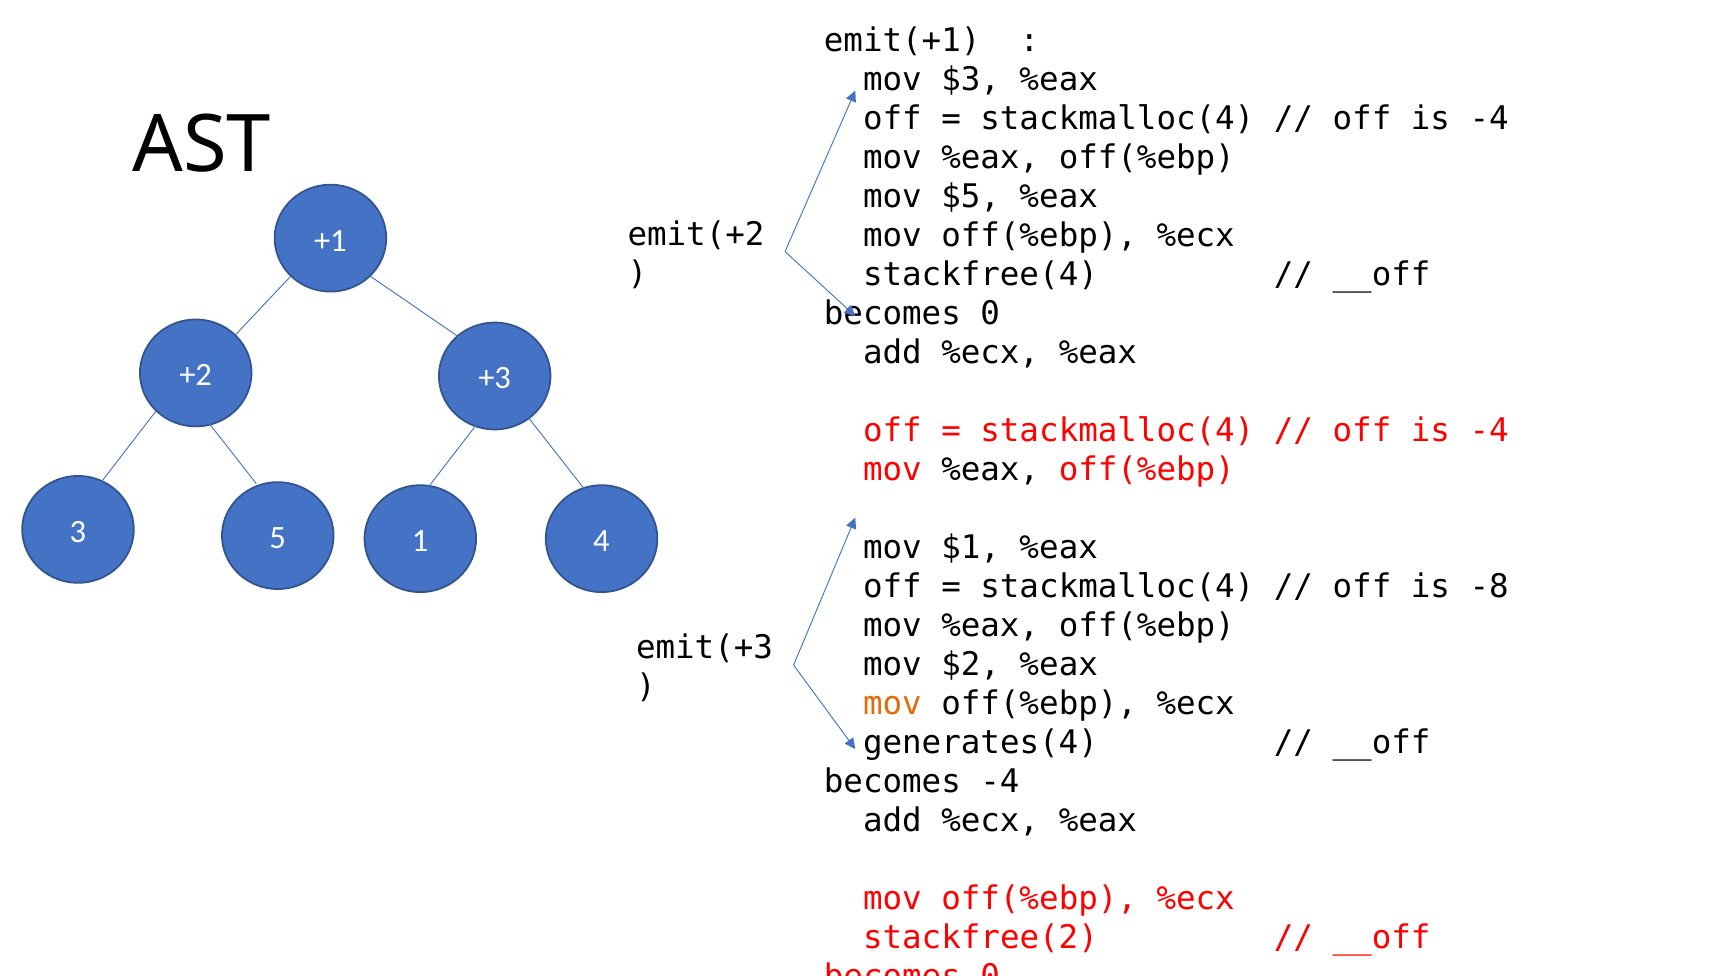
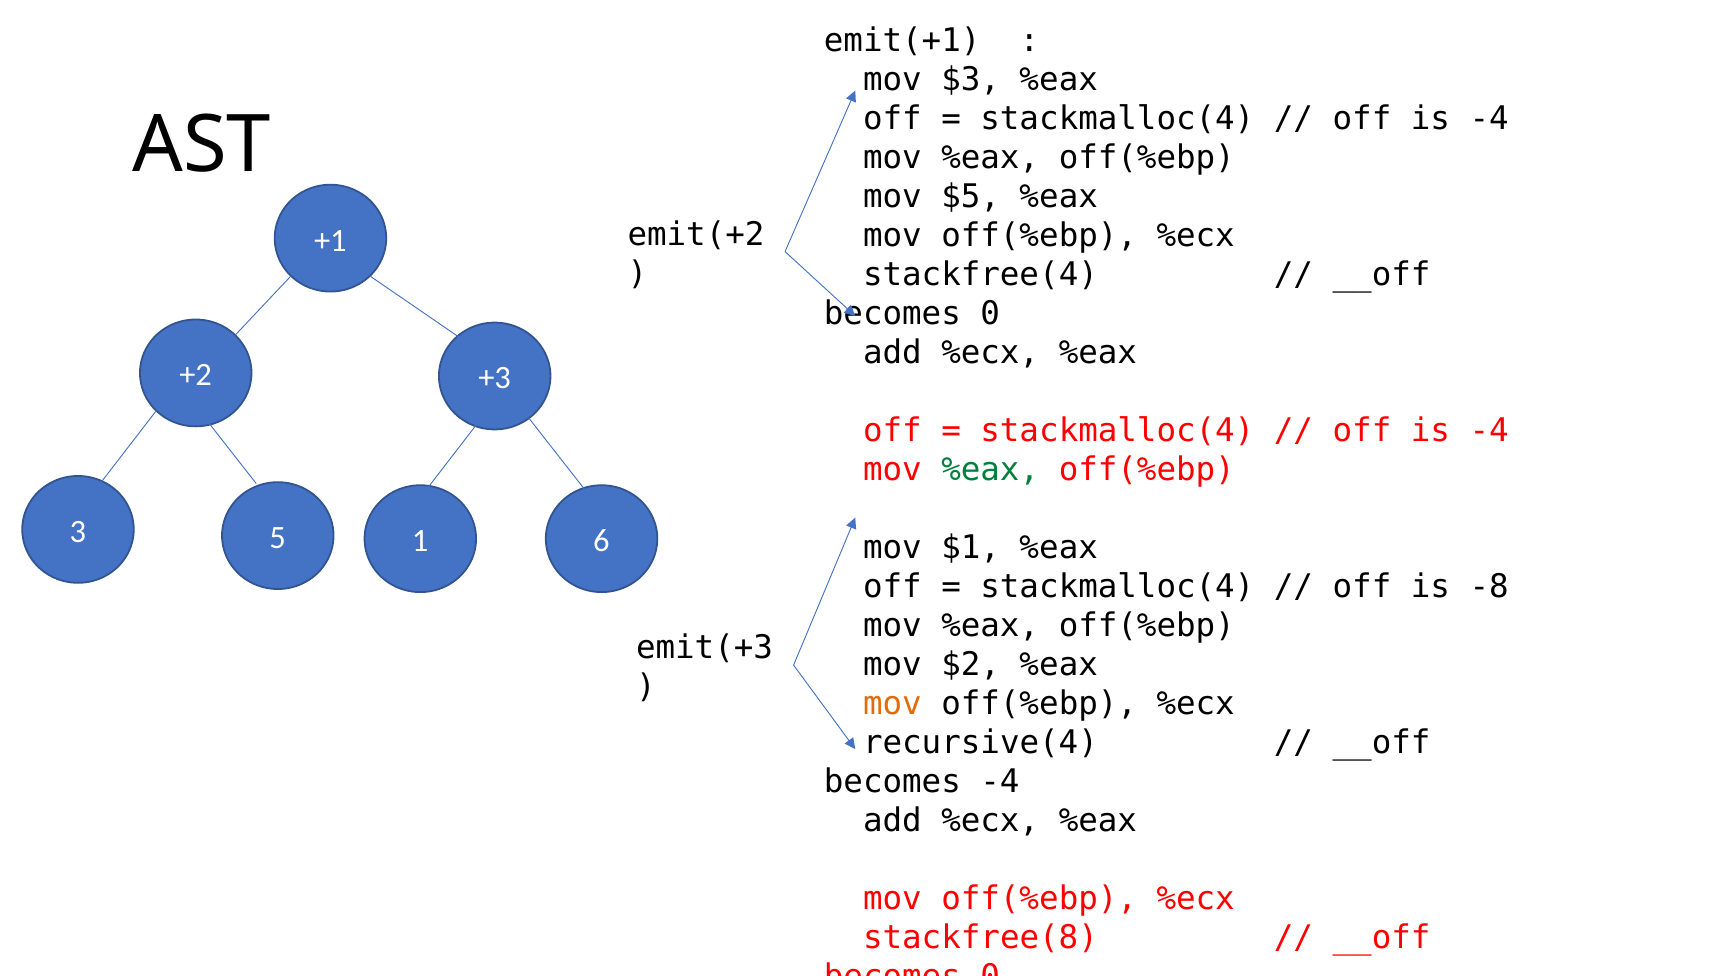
%eax colour: black -> green (990, 470)
4: 4 -> 6 (601, 541)
generates(4: generates(4 -> recursive(4 (980, 743)
stackfree(2: stackfree(2 -> stackfree(8 (980, 938)
